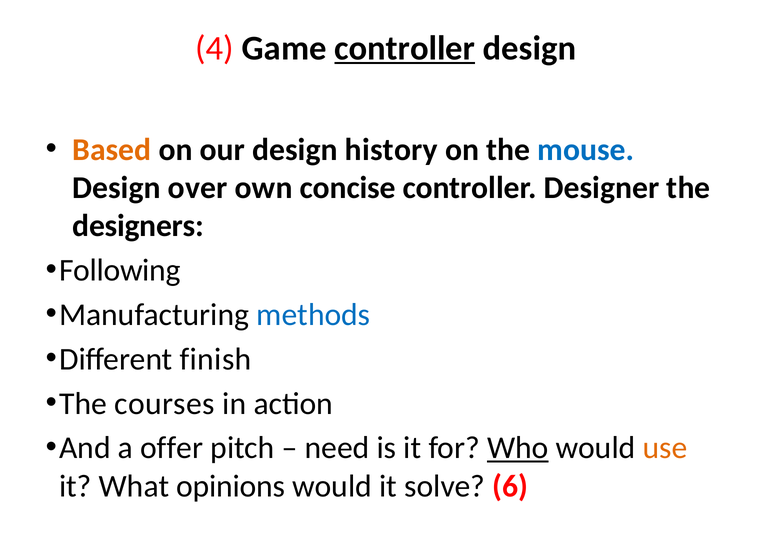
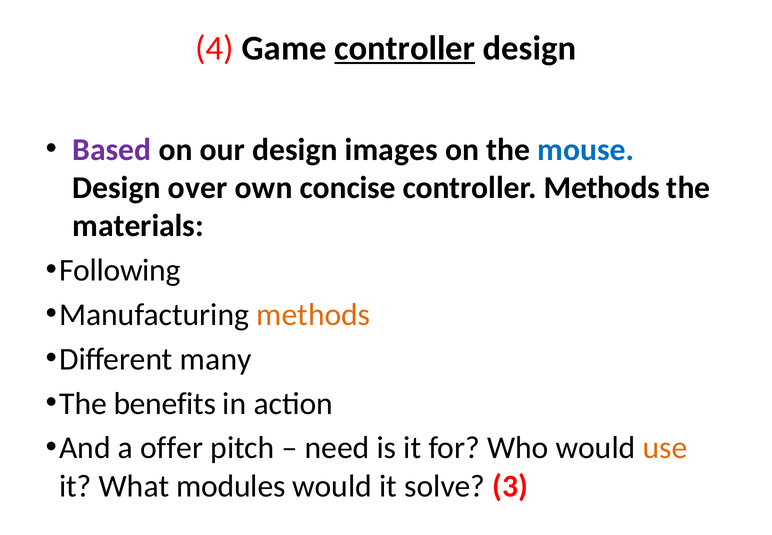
Based colour: orange -> purple (112, 150)
history: history -> images (391, 150)
controller Designer: Designer -> Methods (602, 188)
designers: designers -> materials (138, 226)
methods colour: blue -> orange (313, 314)
finish: finish -> many (216, 359)
courses: courses -> benefits (165, 403)
Who underline: present -> none (518, 448)
opinions: opinions -> modules (231, 486)
6: 6 -> 3 (510, 486)
